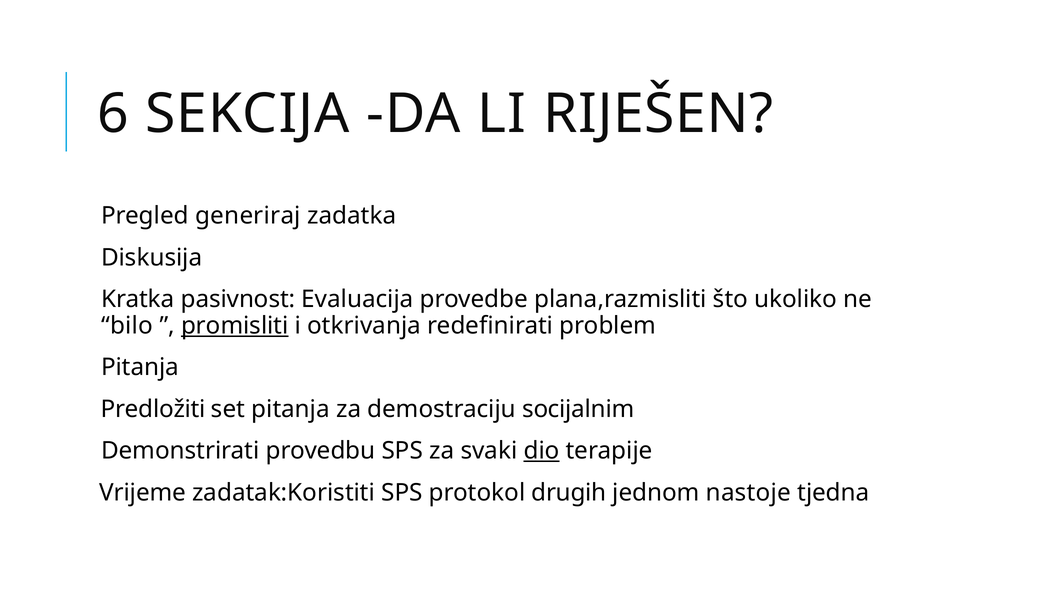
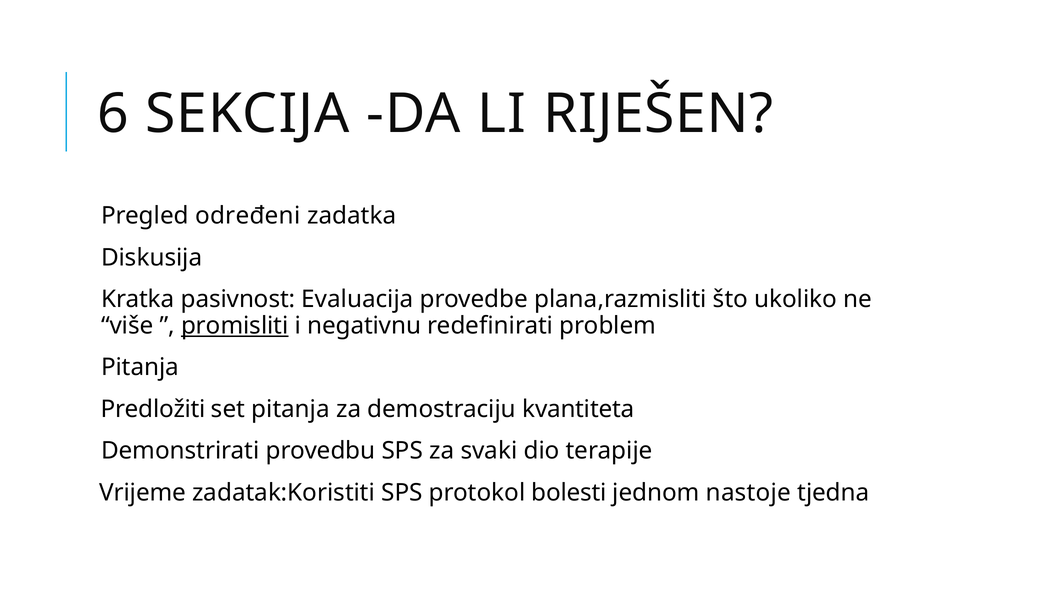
generiraj: generiraj -> određeni (248, 216)
bilo: bilo -> više (127, 326)
otkrivanja: otkrivanja -> negativnu (364, 326)
socijalnim: socijalnim -> kvantiteta (578, 409)
dio underline: present -> none (542, 451)
drugih: drugih -> bolesti (569, 493)
